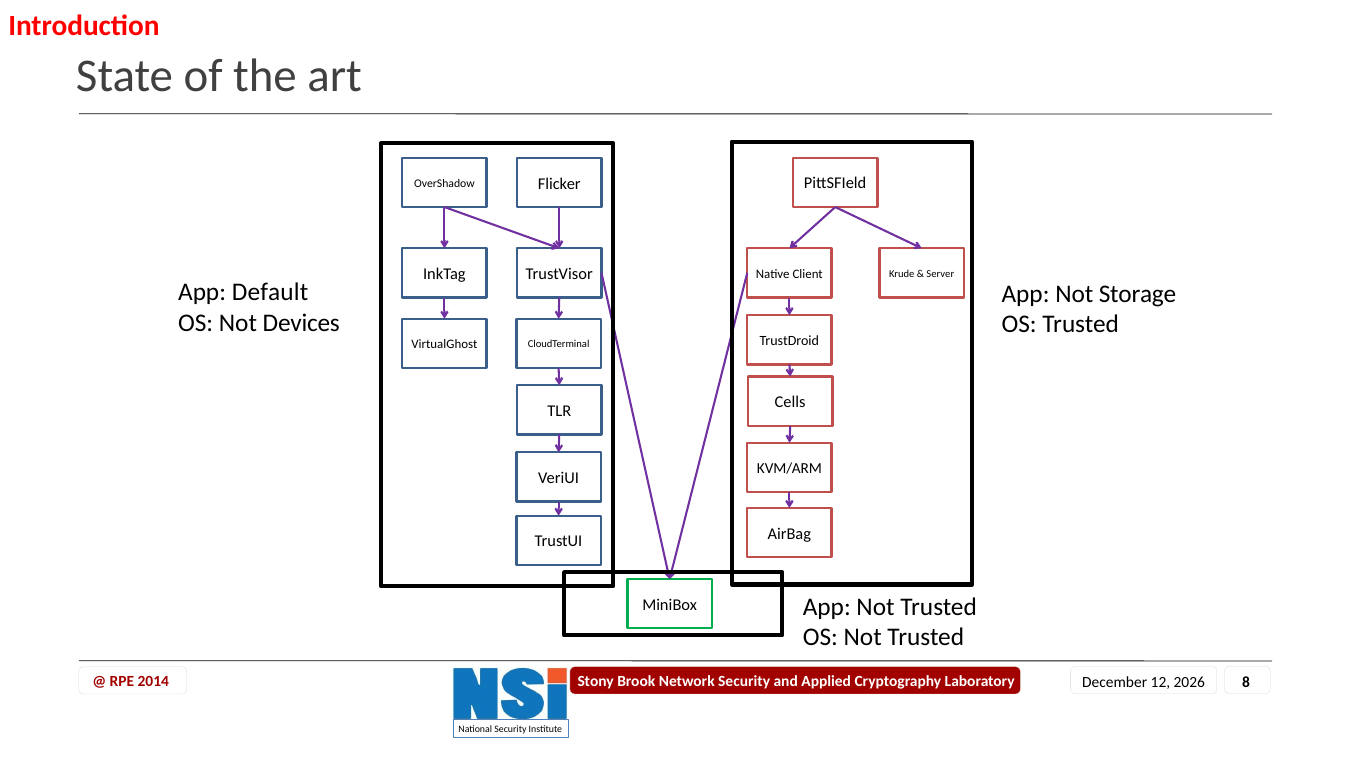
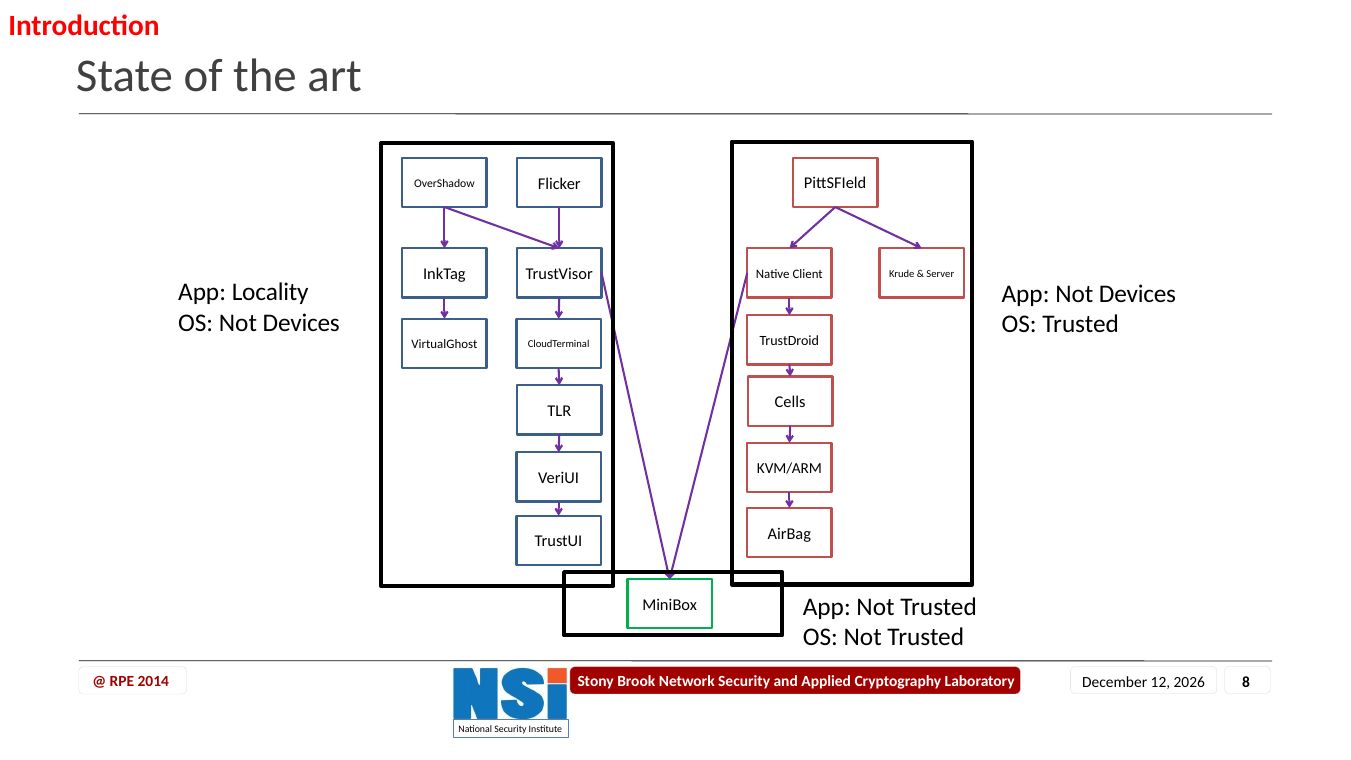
Default: Default -> Locality (270, 292)
App Not Storage: Storage -> Devices (1138, 294)
